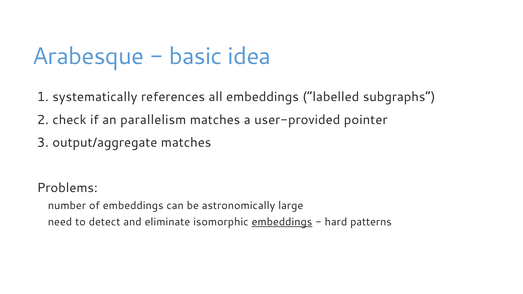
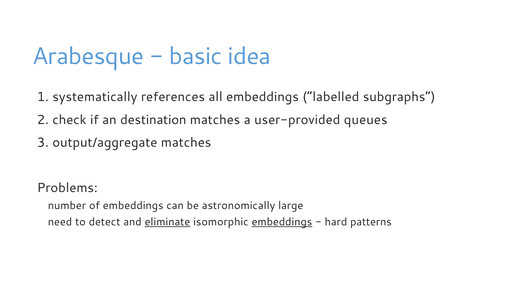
parallelism: parallelism -> destination (153, 120)
pointer: pointer -> queues (366, 120)
eliminate underline: none -> present (167, 222)
